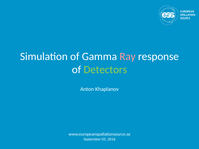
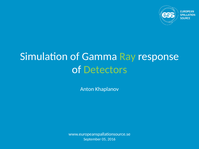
Ray colour: pink -> light green (128, 56)
